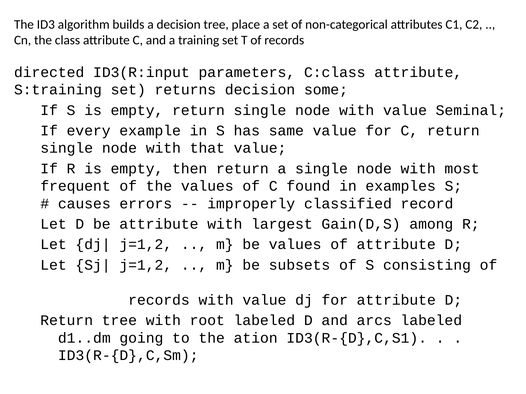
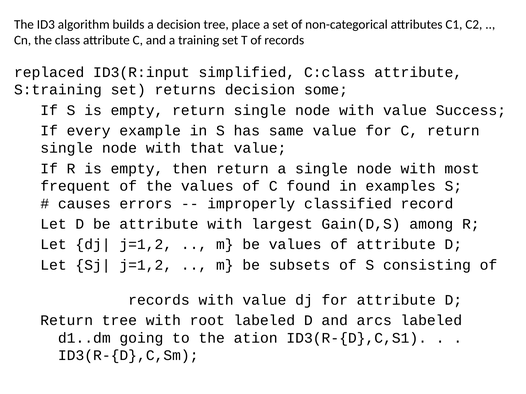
directed: directed -> replaced (49, 72)
parameters: parameters -> simplified (247, 72)
Seminal: Seminal -> Success (471, 110)
